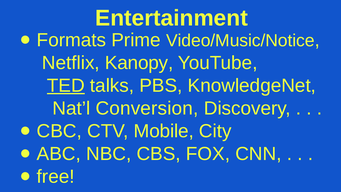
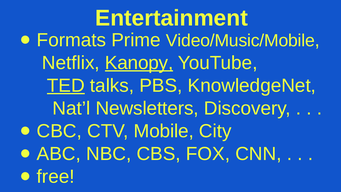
Video/Music/Notice: Video/Music/Notice -> Video/Music/Mobile (240, 40)
Kanopy underline: none -> present (139, 63)
Conversion: Conversion -> Newsletters (147, 108)
